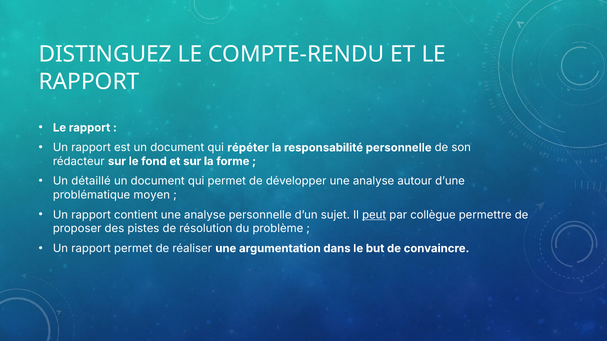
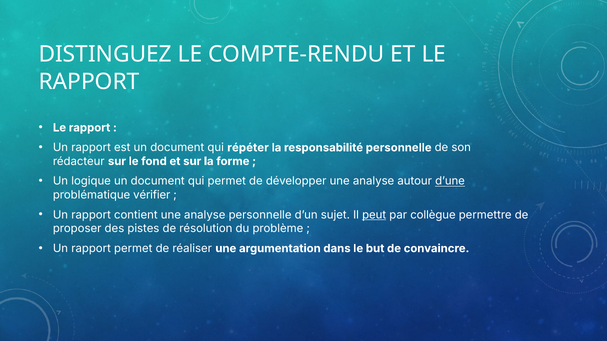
détaillé: détaillé -> logique (91, 181)
d’une underline: none -> present (450, 181)
moyen: moyen -> vérifier (152, 195)
